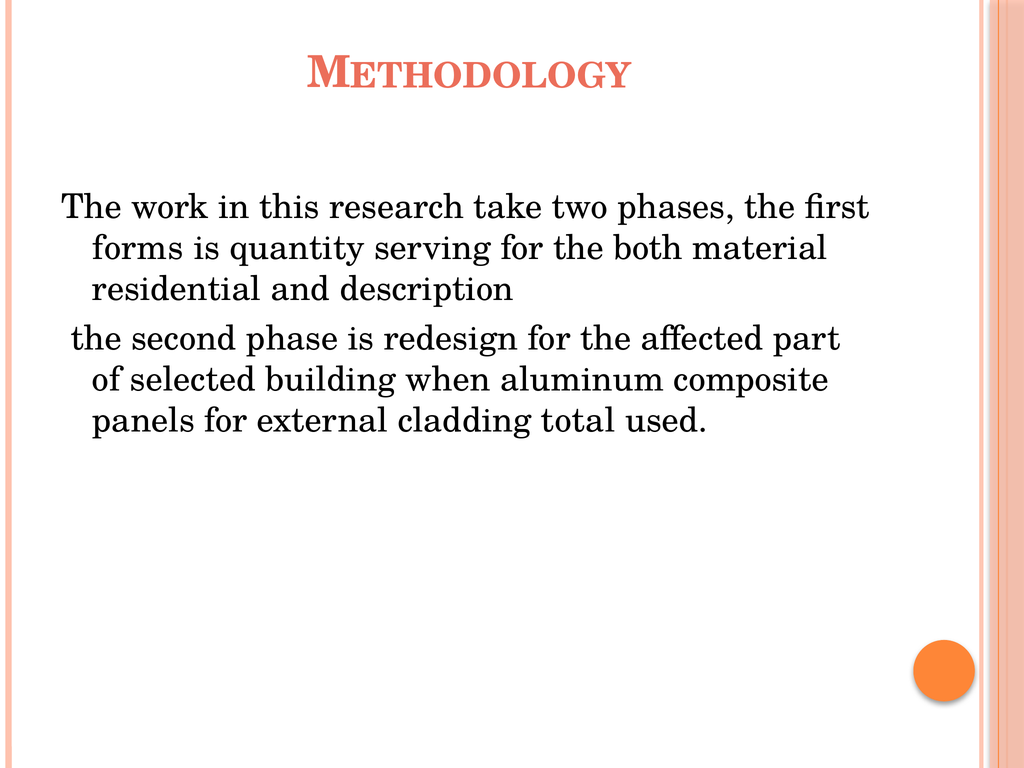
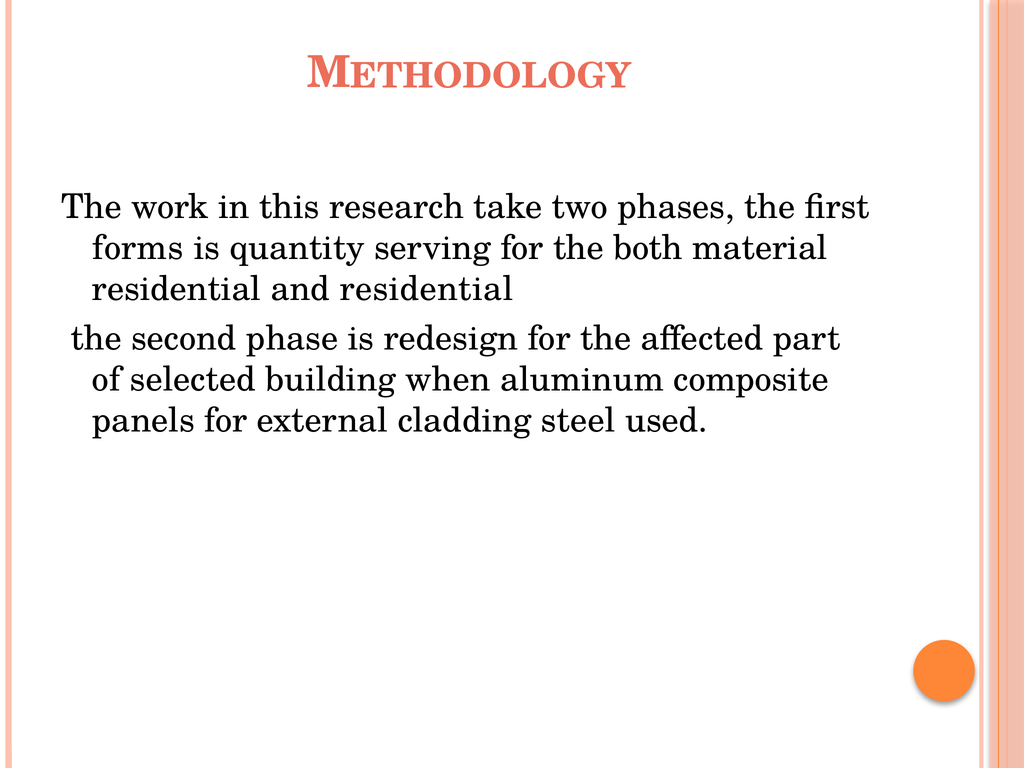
and description: description -> residential (427, 289)
total: total -> steel (578, 420)
